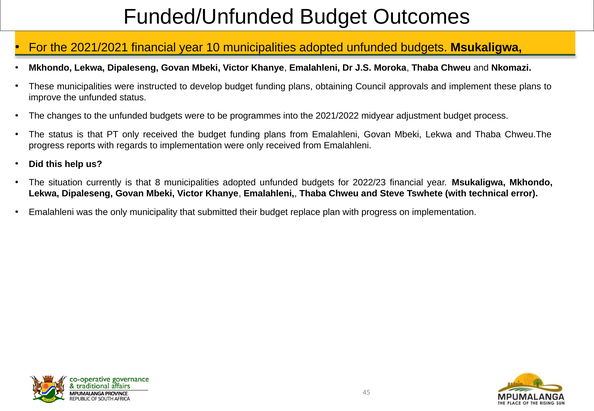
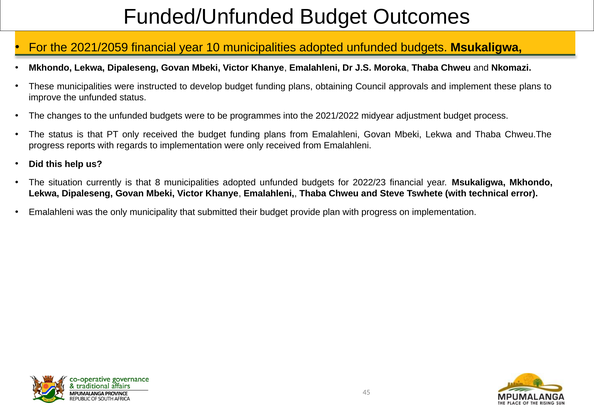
2021/2021: 2021/2021 -> 2021/2059 (99, 48)
replace: replace -> provide (305, 212)
